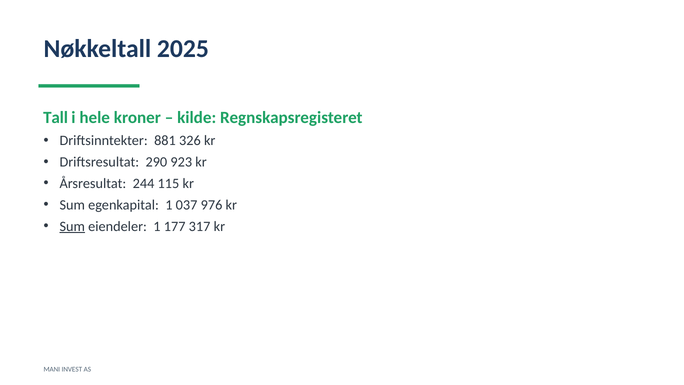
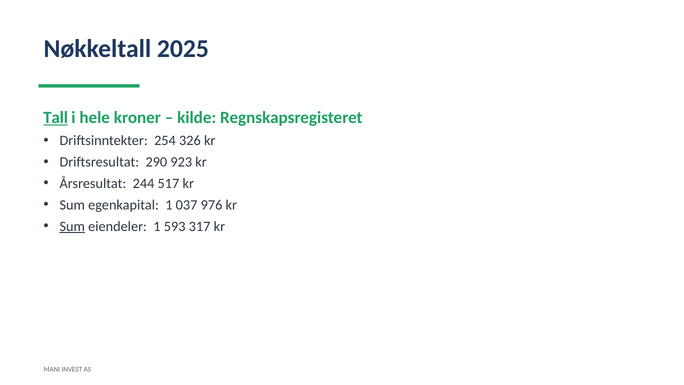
Tall underline: none -> present (56, 118)
881: 881 -> 254 (165, 141)
115: 115 -> 517 (168, 183)
177: 177 -> 593 (175, 226)
